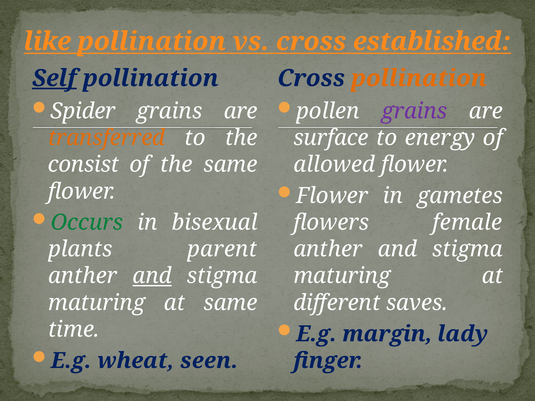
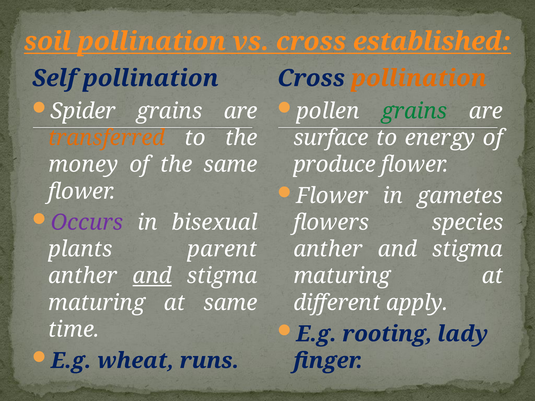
like: like -> soil (47, 42)
Self underline: present -> none (54, 78)
grains colour: purple -> green (414, 111)
consist: consist -> money (83, 165)
allowed: allowed -> produce (334, 165)
Occurs colour: green -> purple (87, 223)
female: female -> species (468, 223)
saves: saves -> apply (417, 303)
margin: margin -> rooting (387, 334)
seen: seen -> runs (209, 361)
